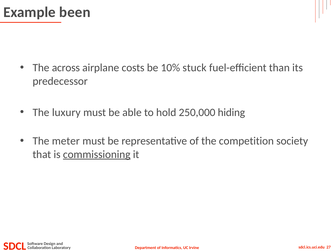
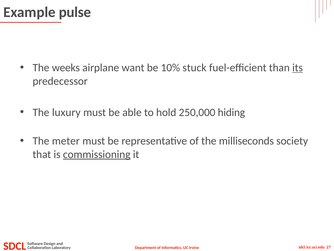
been: been -> pulse (75, 12)
across: across -> weeks (66, 68)
costs: costs -> want (133, 68)
its underline: none -> present (298, 68)
competition: competition -> milliseconds (246, 141)
